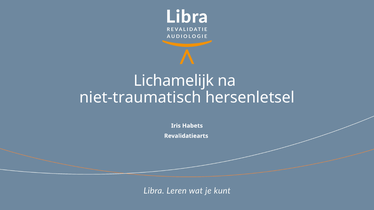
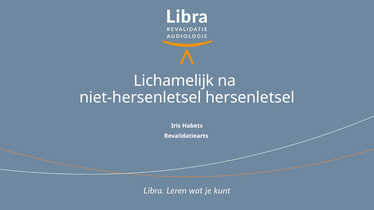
niet-traumatisch: niet-traumatisch -> niet-hersenletsel (140, 98)
